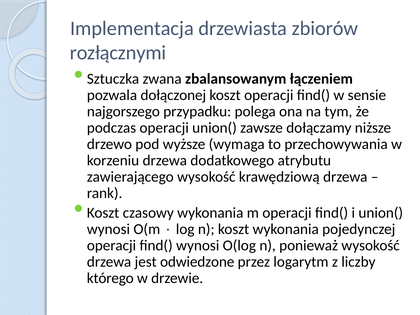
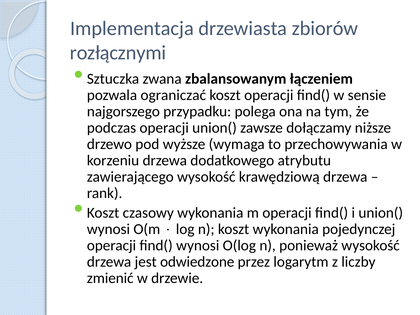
dołączonej: dołączonej -> ograniczać (173, 95)
którego: którego -> zmienić (110, 278)
